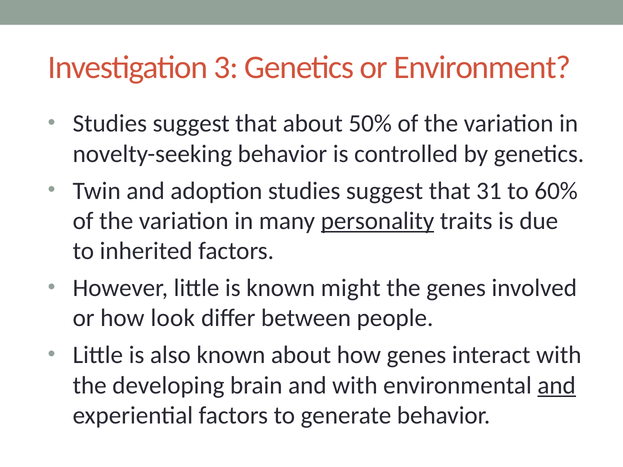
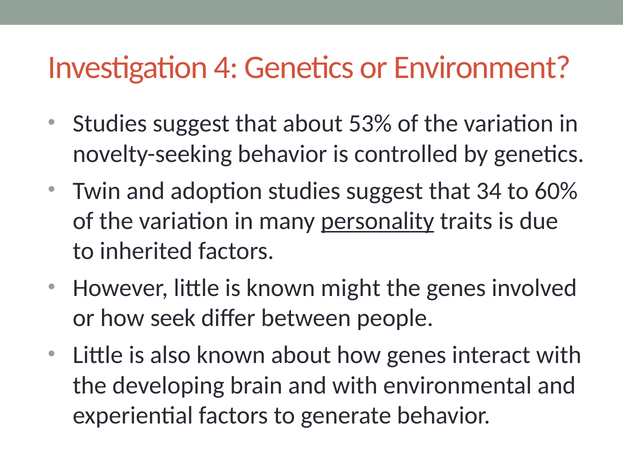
3: 3 -> 4 (226, 67)
50%: 50% -> 53% (370, 124)
31: 31 -> 34 (489, 191)
look: look -> seek (173, 318)
and underline: present -> none (557, 385)
